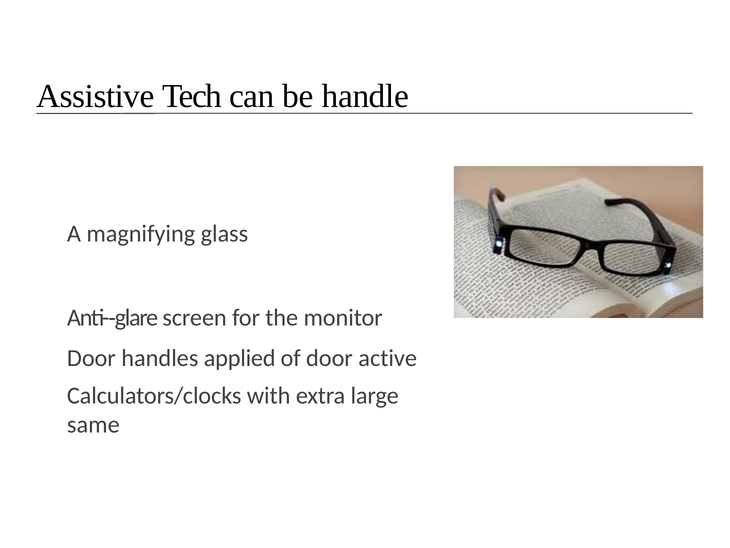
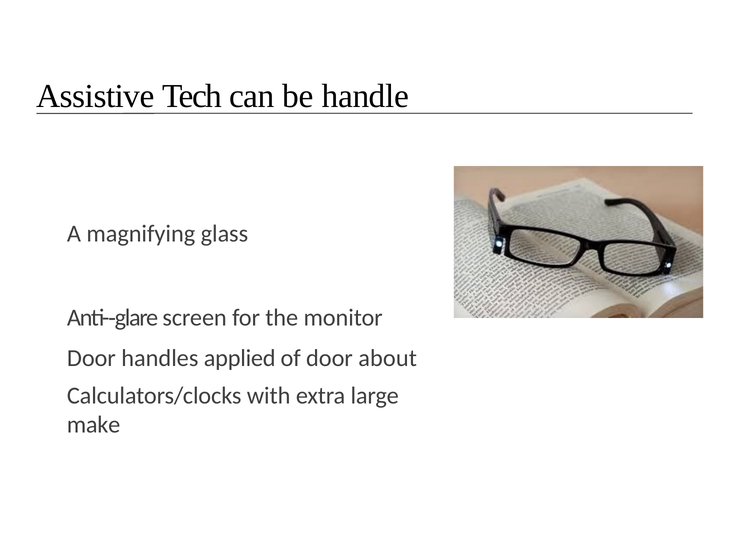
active: active -> about (388, 358)
same: same -> make (94, 424)
